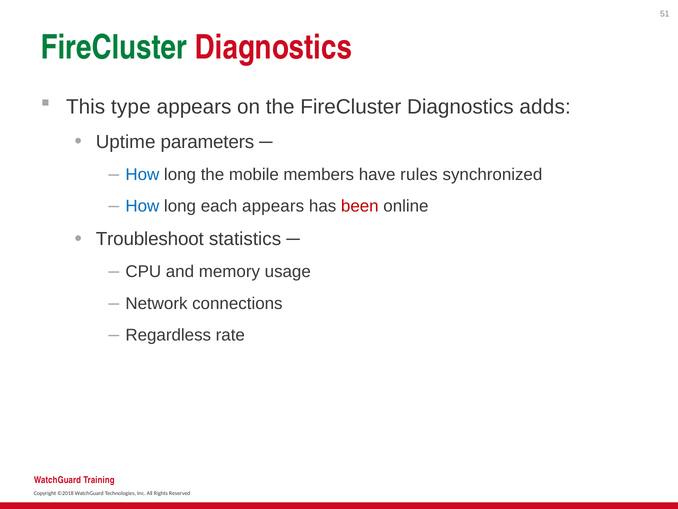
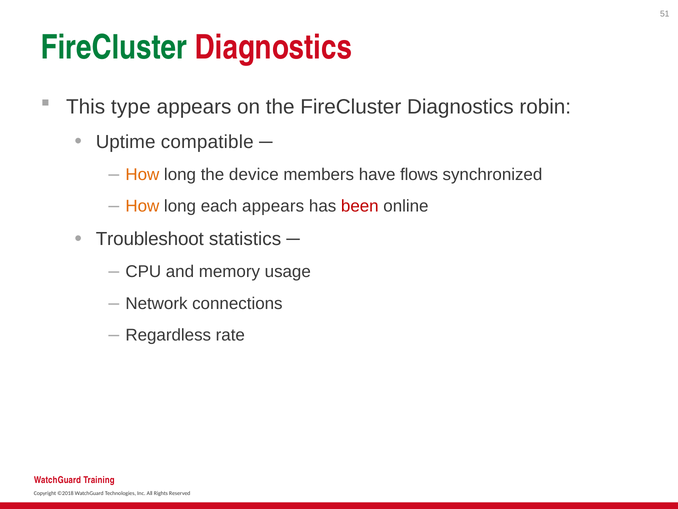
adds: adds -> robin (545, 107)
parameters: parameters -> compatible (207, 142)
How colour: blue -> orange (142, 174)
mobile: mobile -> device (254, 174)
rules: rules -> flows (419, 174)
How colour: blue -> orange (142, 206)
